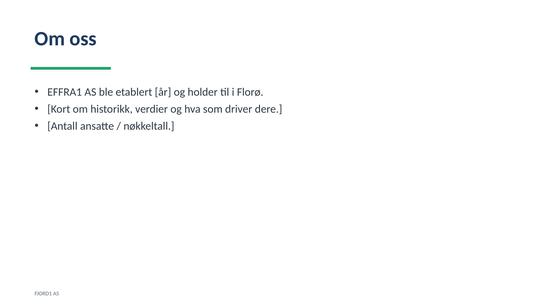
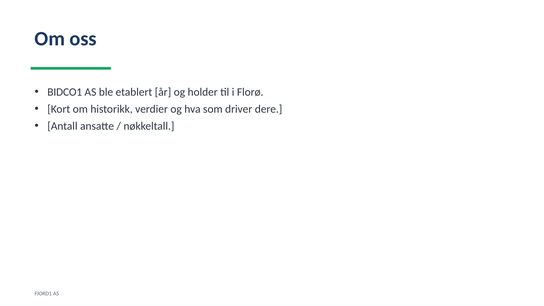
EFFRA1: EFFRA1 -> BIDCO1 (65, 92)
